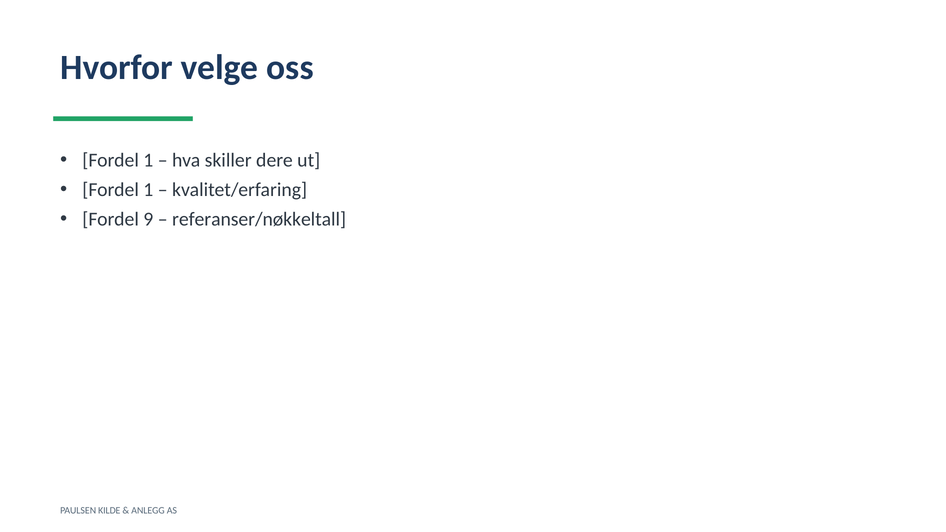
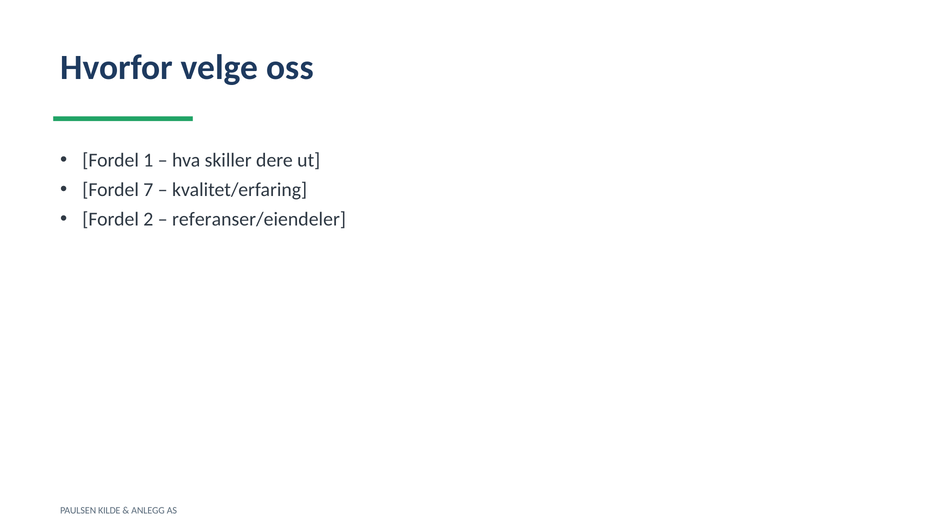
1: 1 -> 7 (148, 190)
9: 9 -> 2 (148, 219)
referanser/nøkkeltall: referanser/nøkkeltall -> referanser/eiendeler (259, 219)
